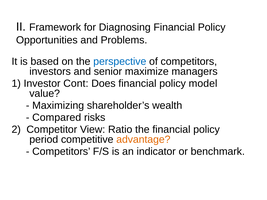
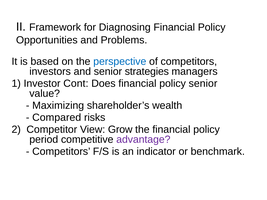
maximize: maximize -> strategies (147, 71)
policy model: model -> senior (203, 84)
Ratio: Ratio -> Grow (120, 130)
advantage colour: orange -> purple (143, 140)
